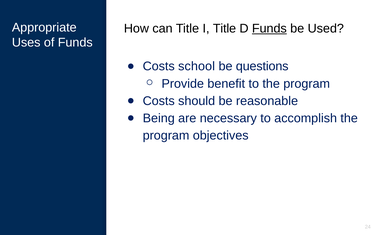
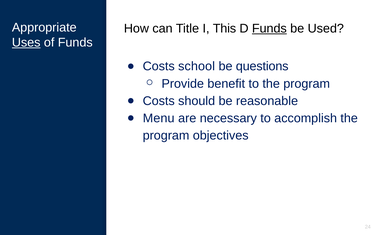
I Title: Title -> This (224, 29)
Uses underline: none -> present (26, 42)
Being: Being -> Menu (159, 118)
